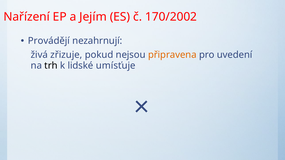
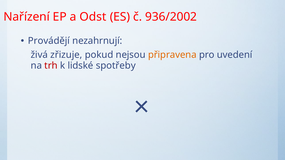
Jejím: Jejím -> Odst (93, 17)
170/2002: 170/2002 -> 936/2002 (171, 17)
trh colour: black -> red (51, 66)
umísťuje: umísťuje -> spotřeby (116, 66)
